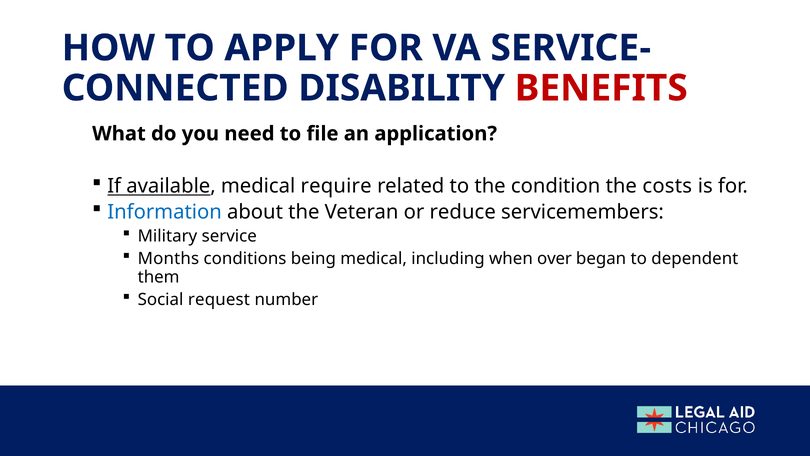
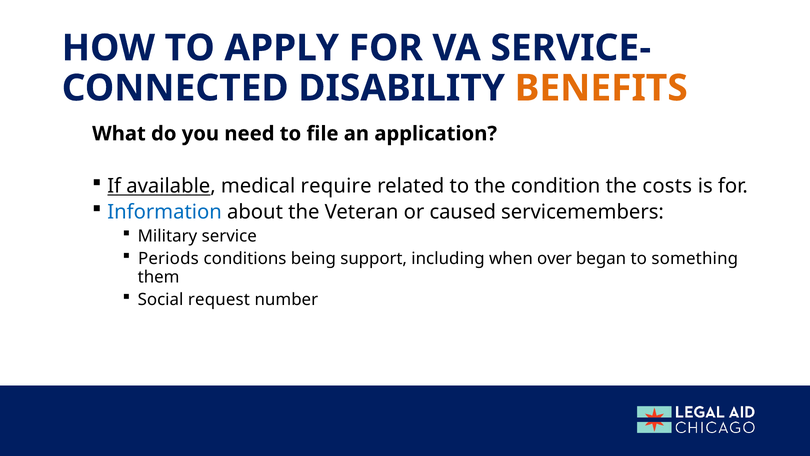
BENEFITS colour: red -> orange (601, 88)
reduce: reduce -> caused (463, 212)
Months: Months -> Periods (168, 259)
being medical: medical -> support (374, 259)
dependent: dependent -> something (695, 259)
